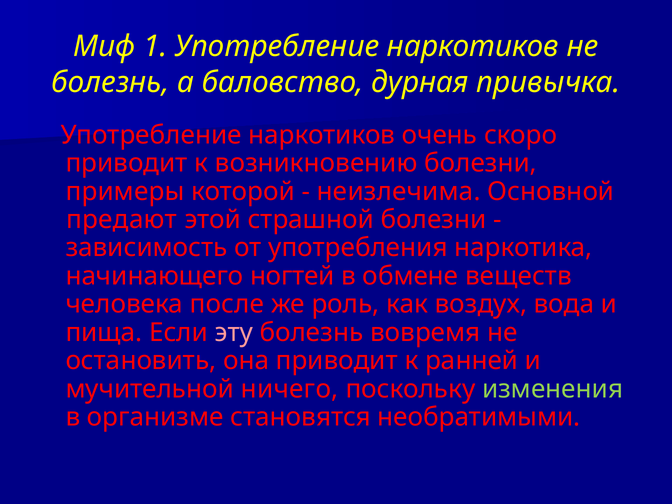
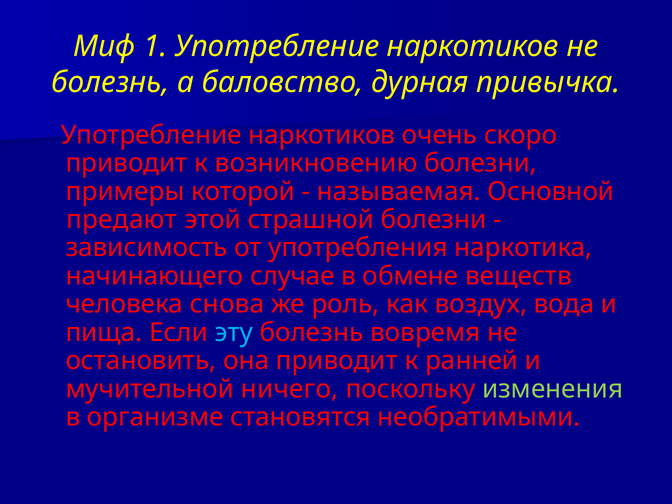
неизлечима: неизлечима -> называемая (399, 191)
ногтей: ногтей -> случае (292, 276)
после: после -> снова (227, 304)
эту colour: pink -> light blue (234, 333)
